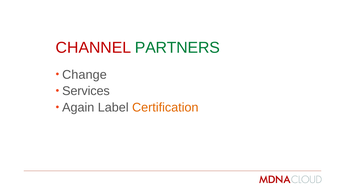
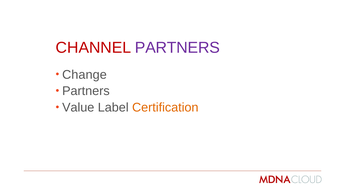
PARTNERS colour: green -> purple (177, 48)
Services: Services -> Partners (86, 91)
Again: Again -> Value (78, 108)
